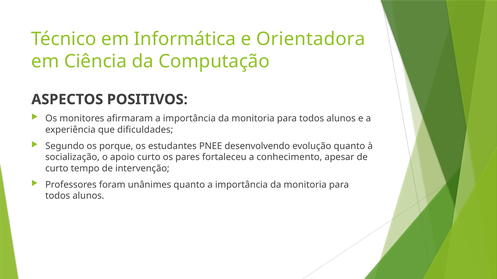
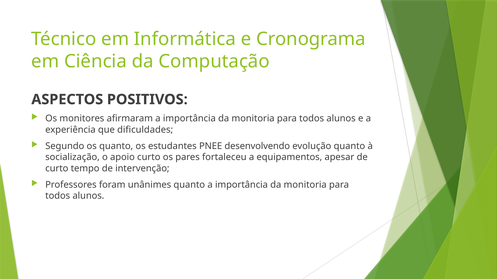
Orientadora: Orientadora -> Cronograma (311, 39)
os porque: porque -> quanto (116, 146)
conhecimento: conhecimento -> equipamentos (289, 157)
